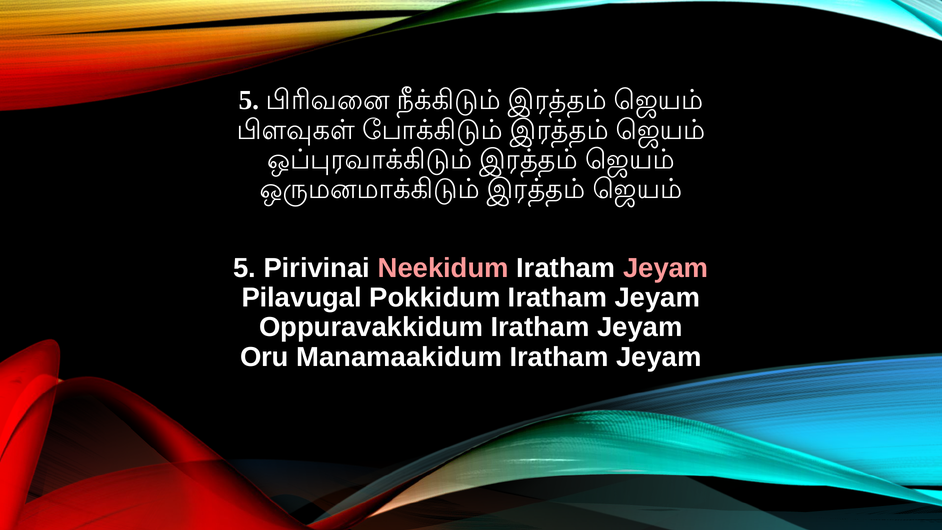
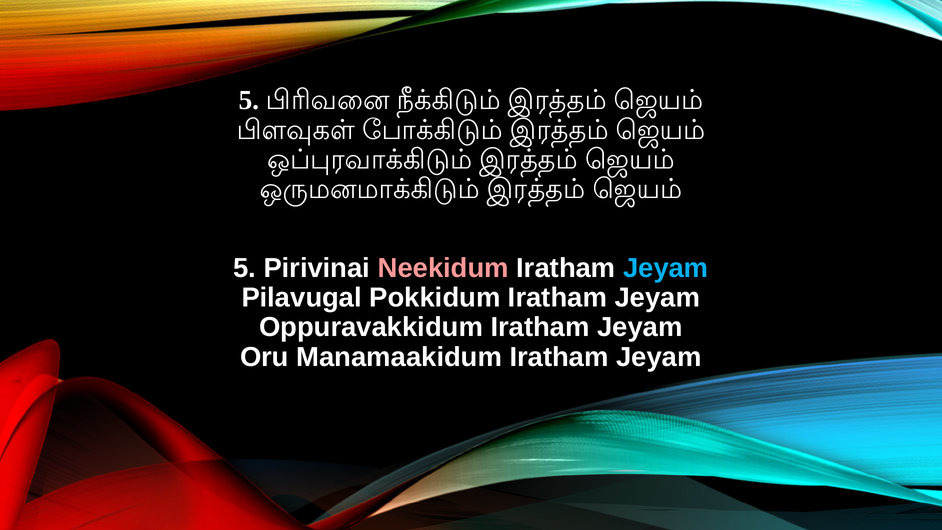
Jeyam colour: pink -> light blue (666, 268)
